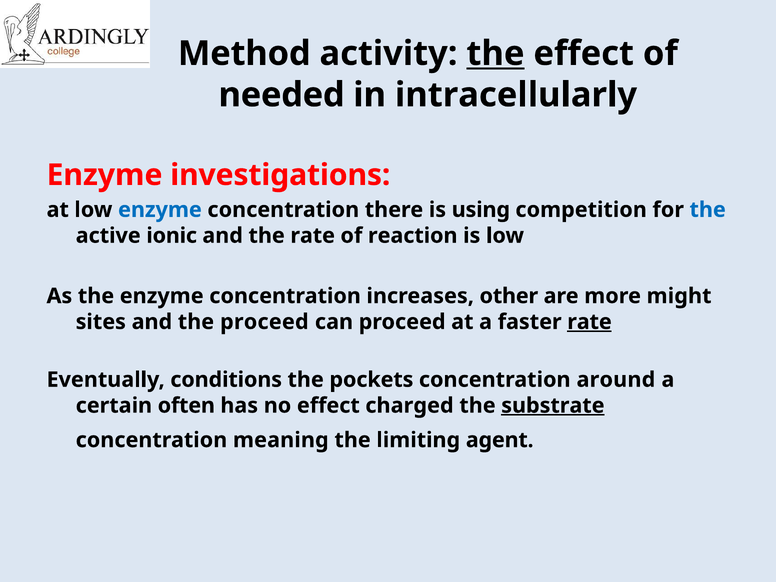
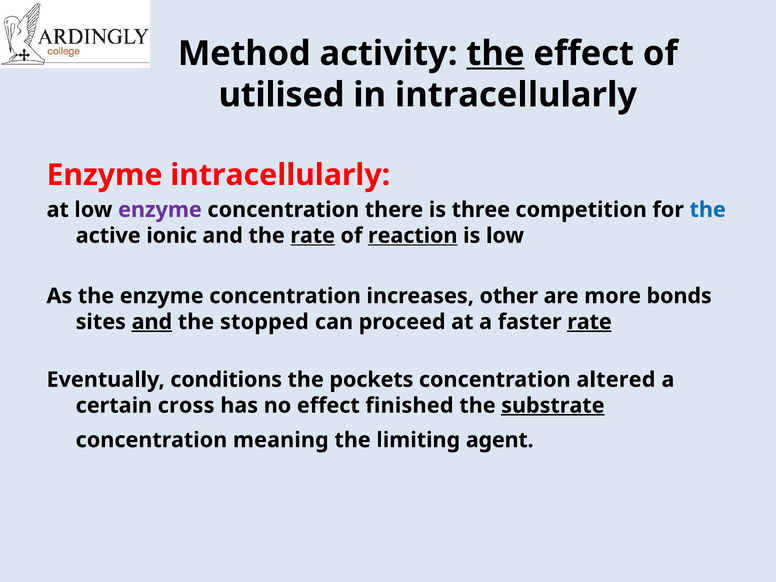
needed: needed -> utilised (282, 95)
Enzyme investigations: investigations -> intracellularly (280, 175)
enzyme colour: blue -> purple (160, 210)
using: using -> three (481, 210)
rate underline: none -> present (313, 236)
reaction underline: none -> present (413, 236)
might: might -> bonds (679, 296)
and underline: none -> present (152, 322)
the proceed: proceed -> stopped (264, 322)
around: around -> altered (616, 380)
often: often -> cross (186, 406)
charged: charged -> finished (409, 406)
